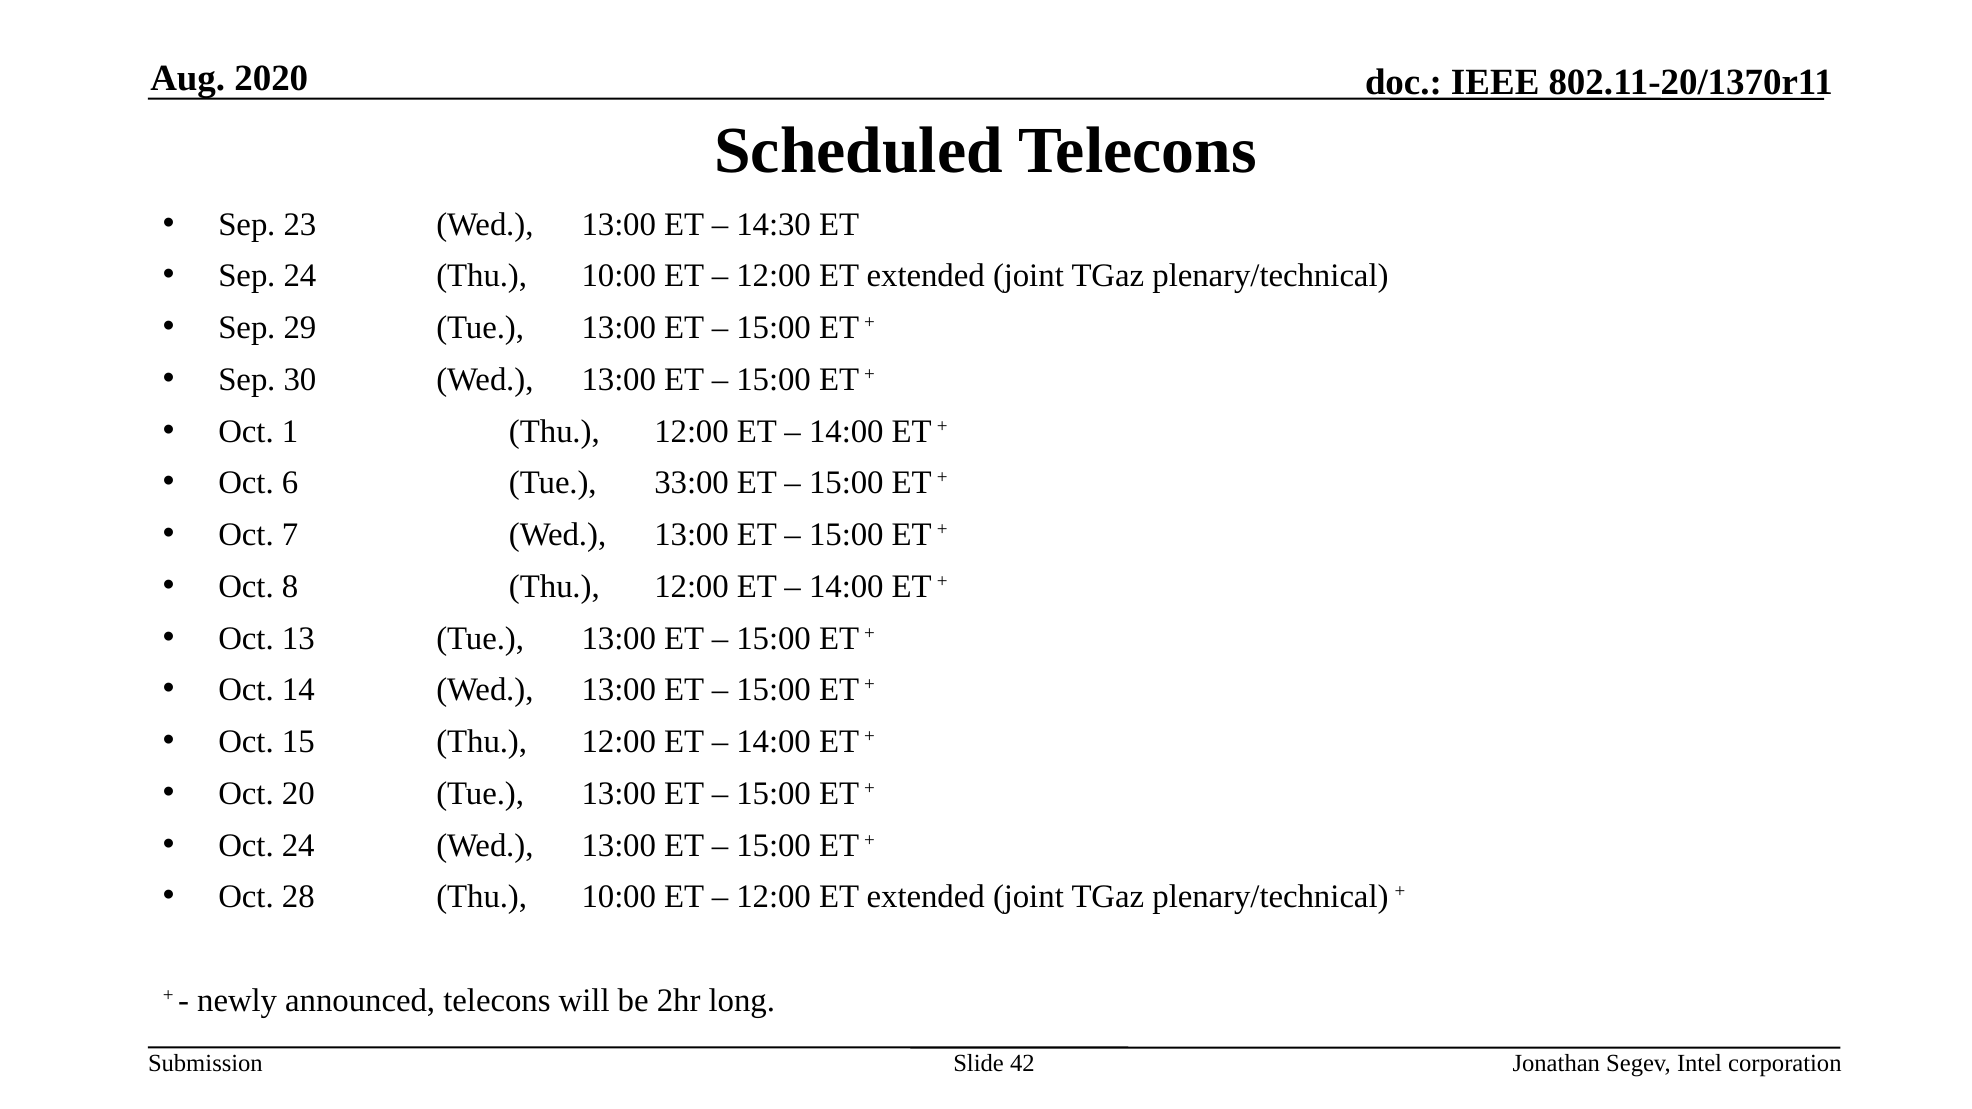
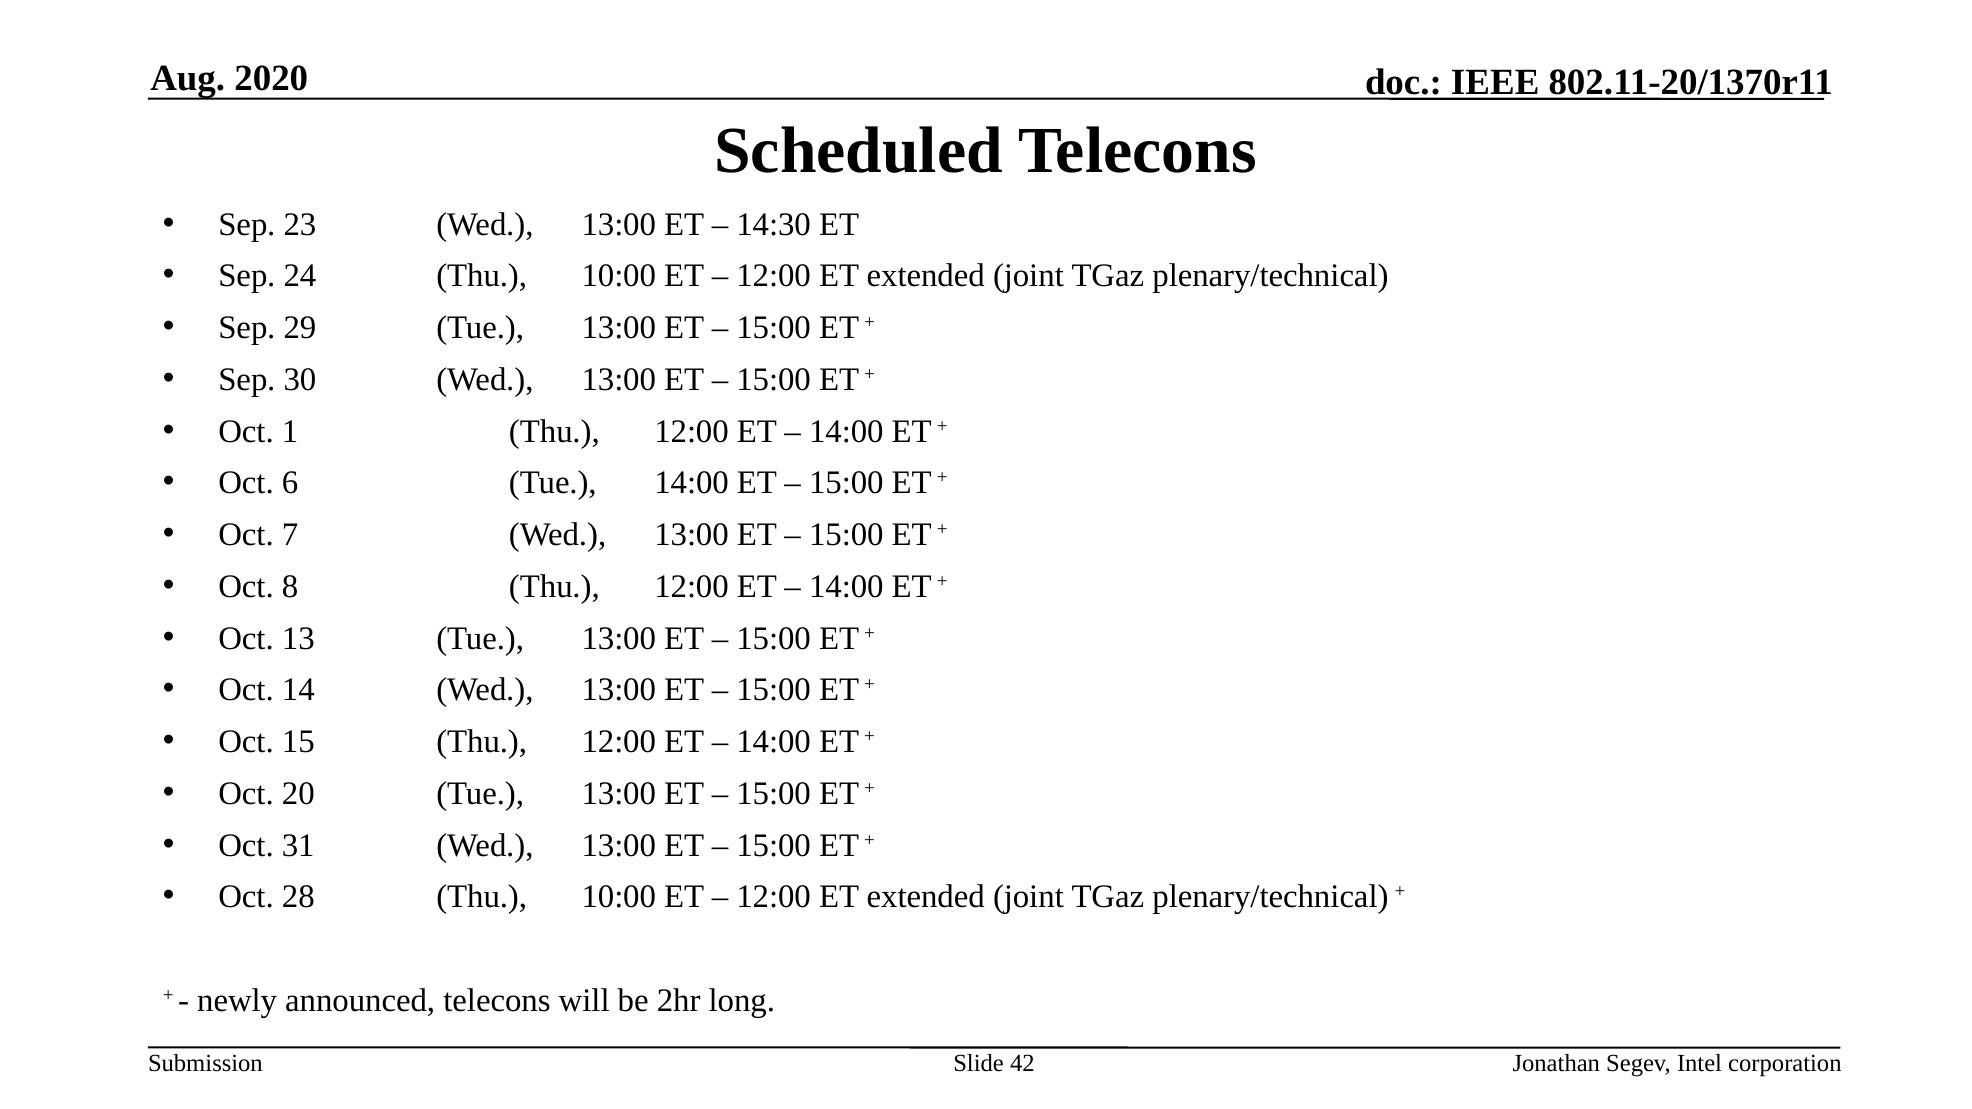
Tue 33:00: 33:00 -> 14:00 (692, 483)
Oct 24: 24 -> 31 (298, 845)
